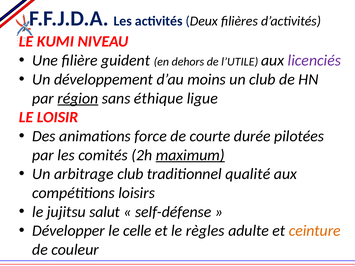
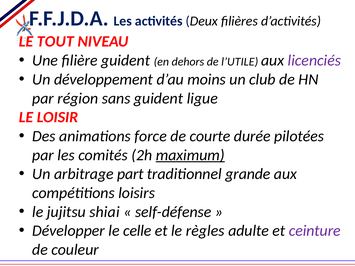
KUMI: KUMI -> TOUT (55, 42)
région underline: present -> none (78, 98)
sans éthique: éthique -> guident (159, 98)
arbitrage club: club -> part (130, 174)
qualité: qualité -> grande (248, 174)
salut: salut -> shiai (105, 212)
ceinture colour: orange -> purple (315, 231)
